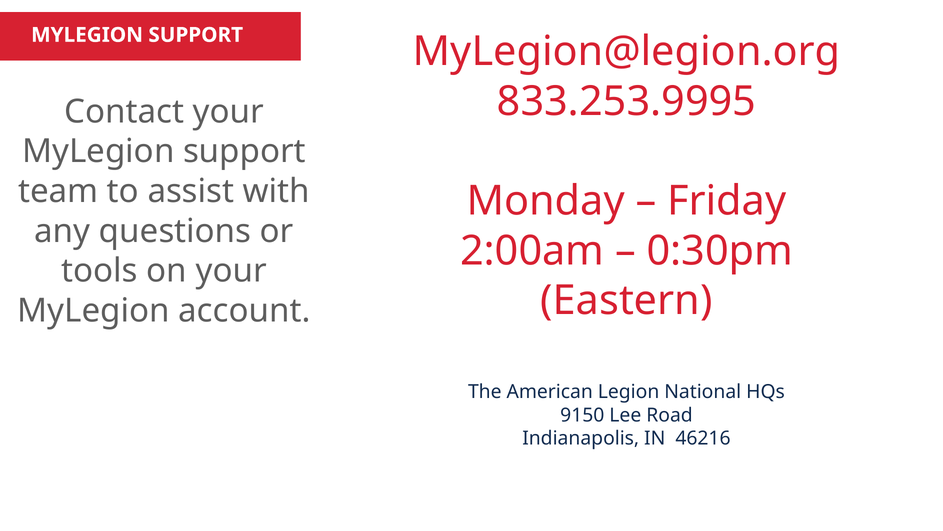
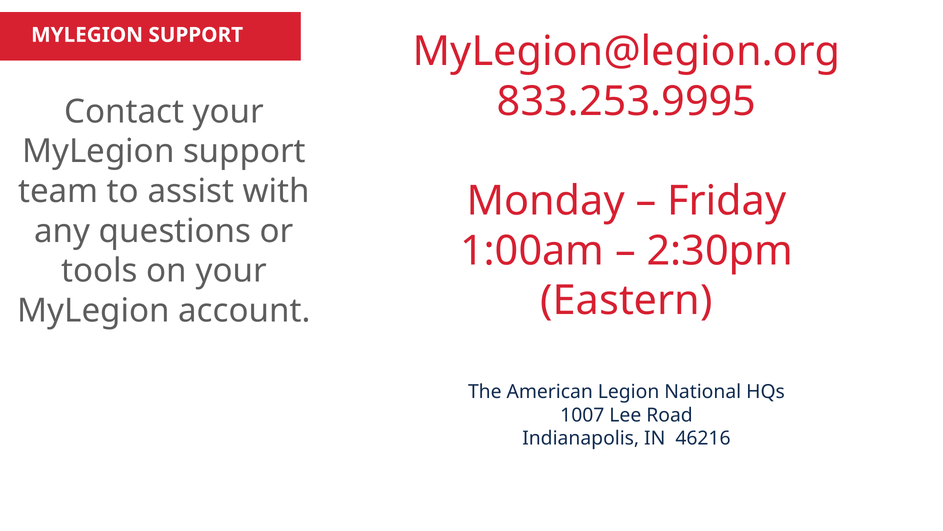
2:00am: 2:00am -> 1:00am (532, 251)
0:30pm: 0:30pm -> 2:30pm (720, 251)
9150: 9150 -> 1007 (582, 415)
